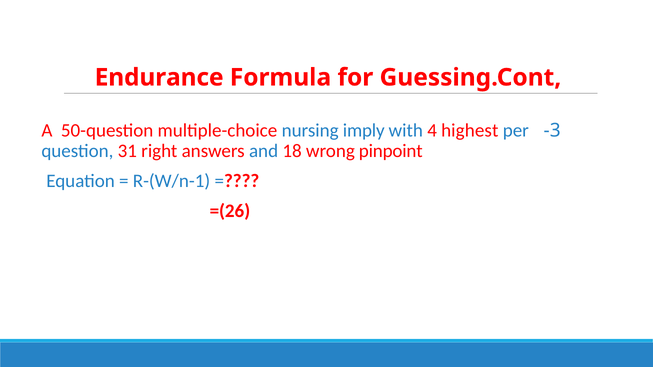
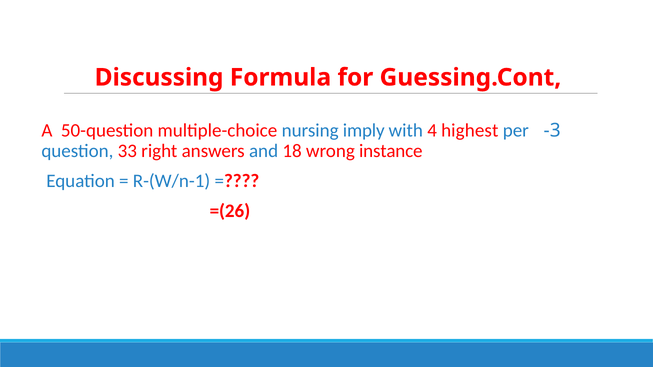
Endurance: Endurance -> Discussing (159, 78)
31: 31 -> 33 (127, 151)
pinpoint: pinpoint -> instance (391, 151)
